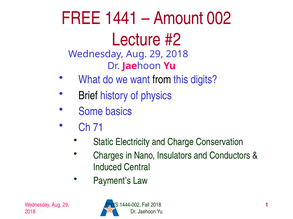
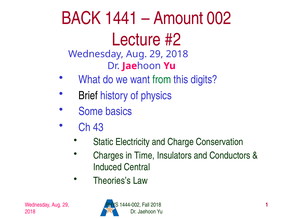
FREE: FREE -> BACK (81, 18)
from colour: black -> green (162, 80)
71: 71 -> 43 (98, 128)
Nano: Nano -> Time (144, 156)
Payment’s: Payment’s -> Theories’s (112, 181)
